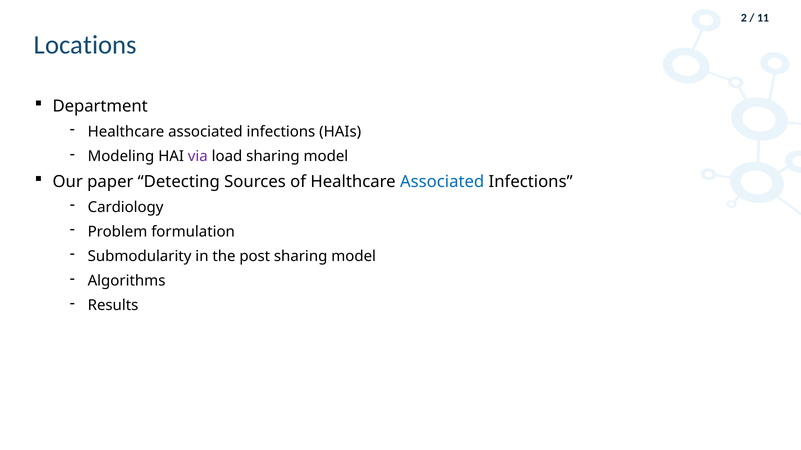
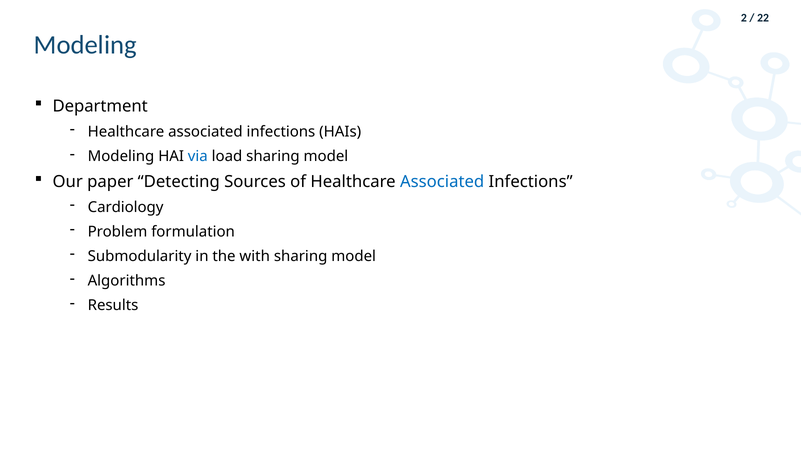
11: 11 -> 22 (763, 18)
Locations: Locations -> Modeling (85, 45)
via colour: purple -> blue (198, 156)
post: post -> with (255, 257)
